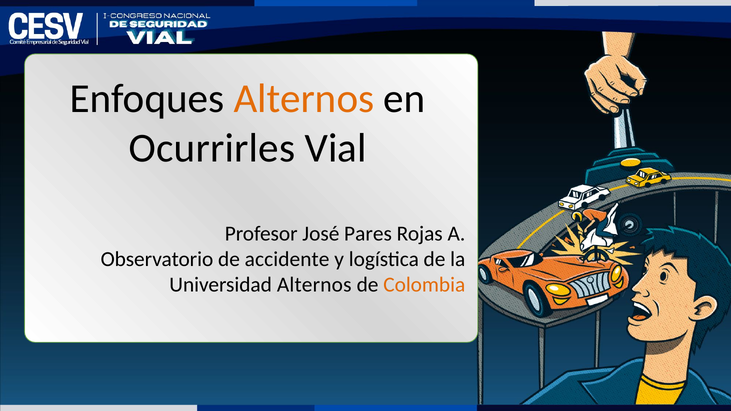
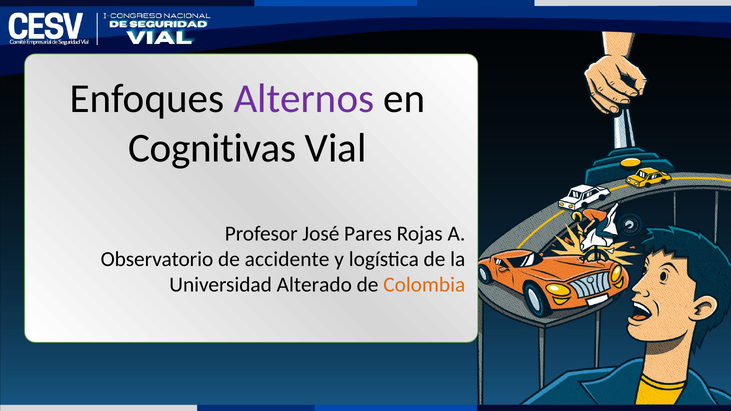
Alternos colour: orange -> purple (304, 99)
Ocurrirles: Ocurrirles -> Cognitivas (212, 148)
Universidad Alternos: Alternos -> Alterado (314, 285)
